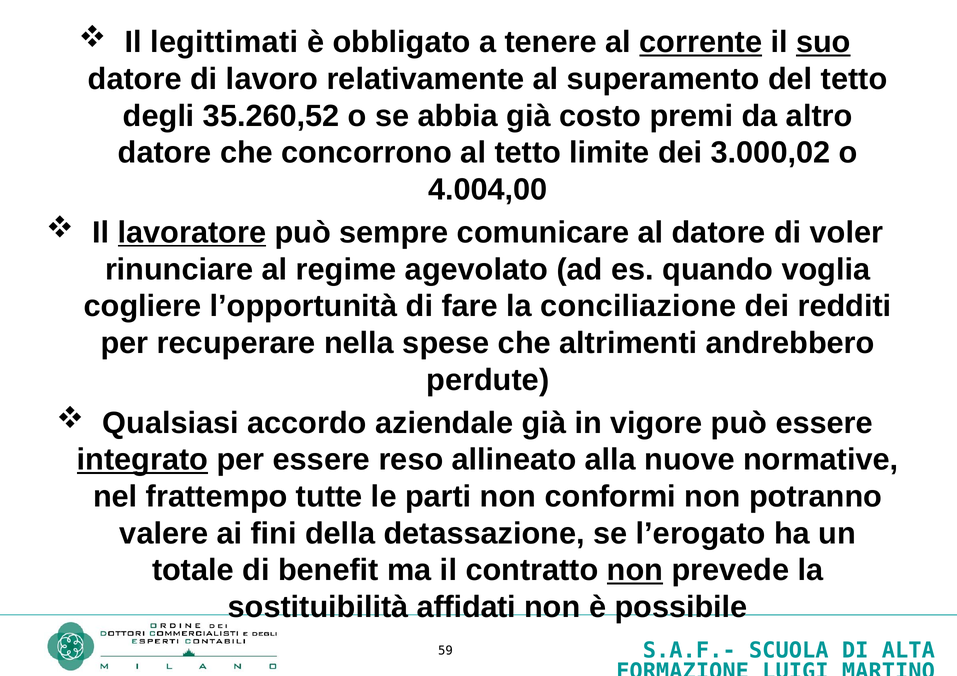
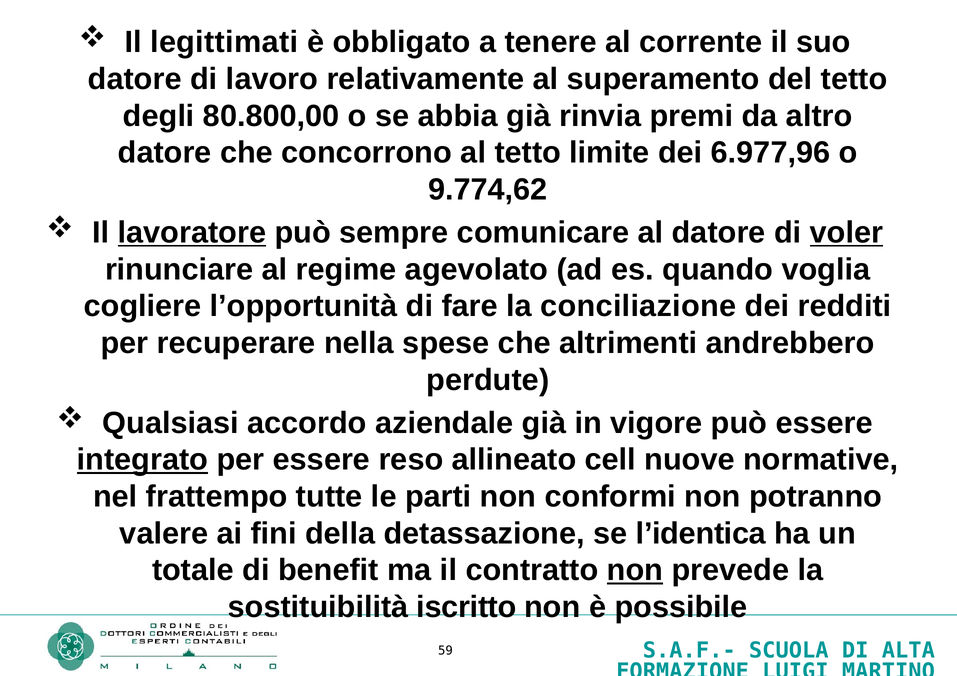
corrente underline: present -> none (701, 42)
suo underline: present -> none (823, 42)
35.260,52: 35.260,52 -> 80.800,00 (271, 116)
costo: costo -> rinvia (600, 116)
3.000,02: 3.000,02 -> 6.977,96 (771, 153)
4.004,00: 4.004,00 -> 9.774,62 (488, 190)
voler underline: none -> present (847, 233)
alla: alla -> cell (610, 460)
l’erogato: l’erogato -> l’identica (701, 534)
affidati: affidati -> iscritto (467, 607)
